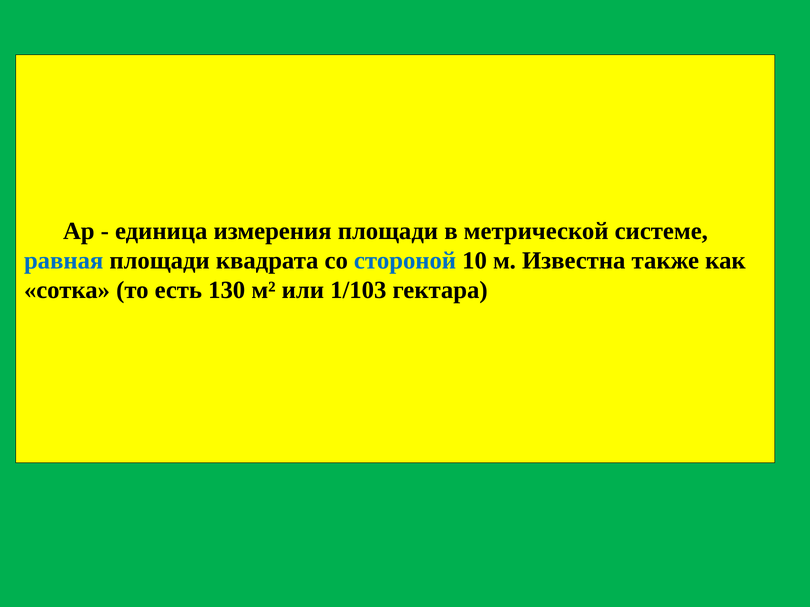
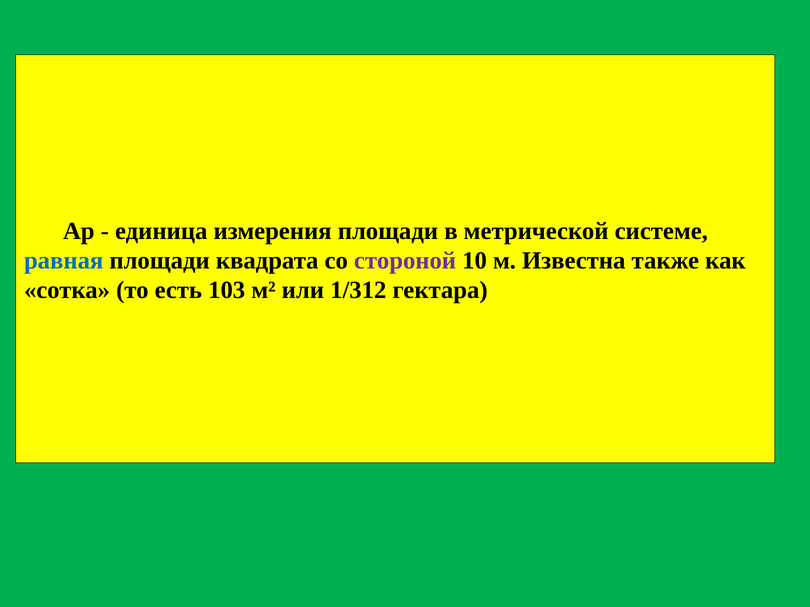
стороной colour: blue -> purple (405, 261)
130: 130 -> 103 (227, 290)
1/103: 1/103 -> 1/312 (358, 290)
